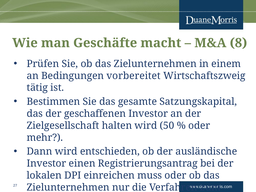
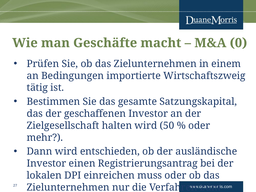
8: 8 -> 0 (238, 43)
vorbereitet: vorbereitet -> importierte (134, 76)
